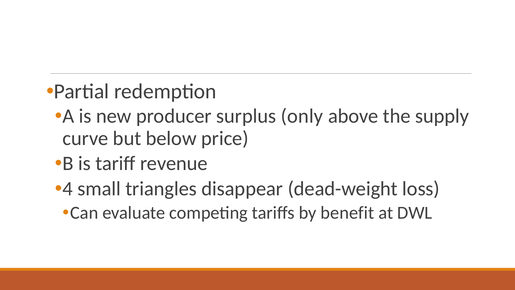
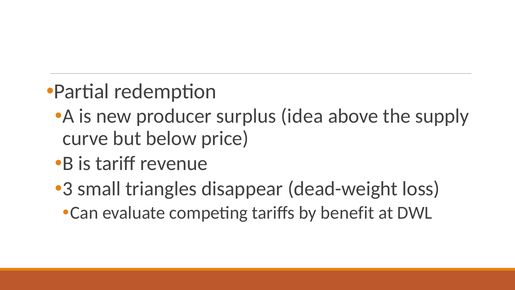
only: only -> idea (302, 116)
4: 4 -> 3 (68, 189)
